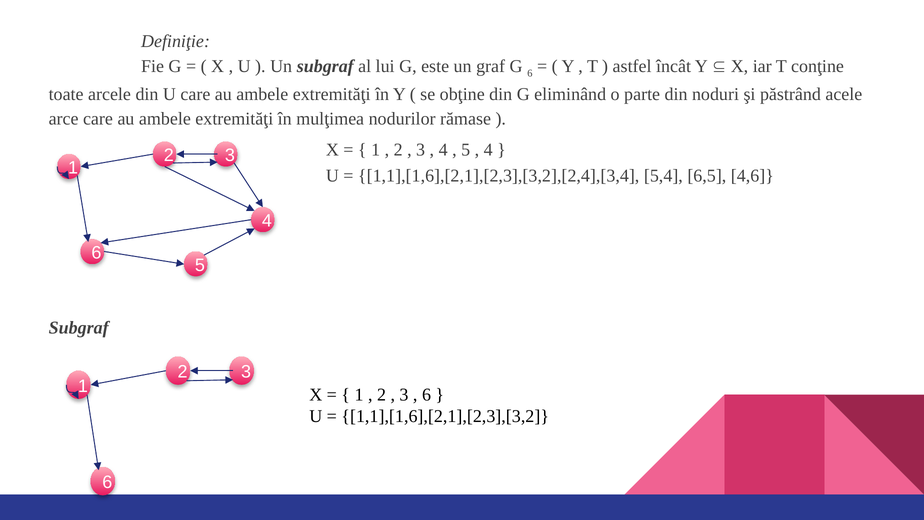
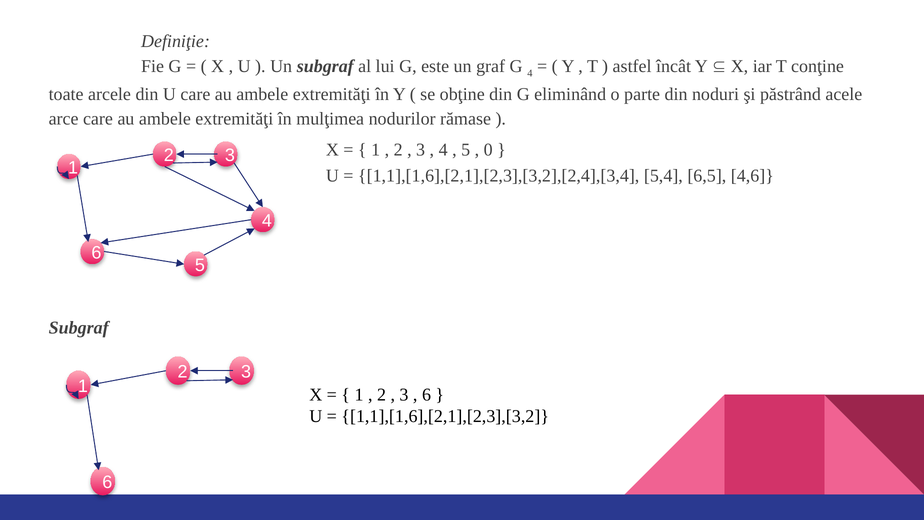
G 6: 6 -> 4 (530, 73)
4: 4 -> 0 (488, 150)
